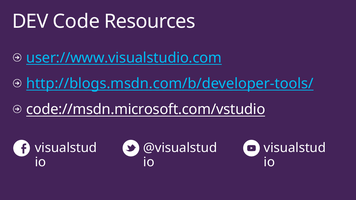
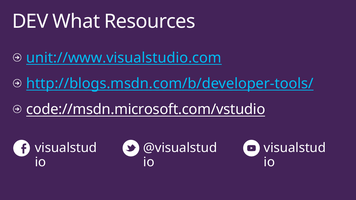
Code: Code -> What (76, 22)
user://www.visualstudio.com: user://www.visualstudio.com -> unit://www.visualstudio.com (124, 58)
